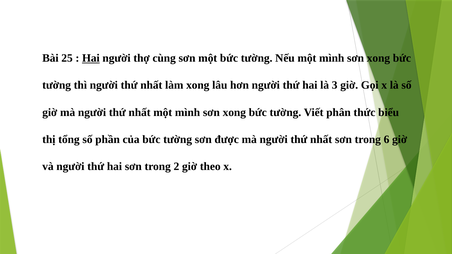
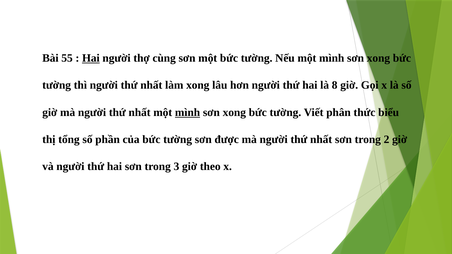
25: 25 -> 55 (67, 58)
3: 3 -> 8 (335, 85)
mình underline: none -> present (188, 112)
6: 6 -> 2 (387, 140)
2: 2 -> 3 (176, 167)
